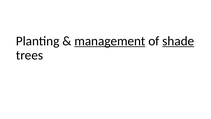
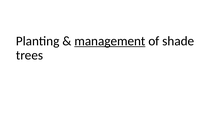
shade underline: present -> none (178, 41)
